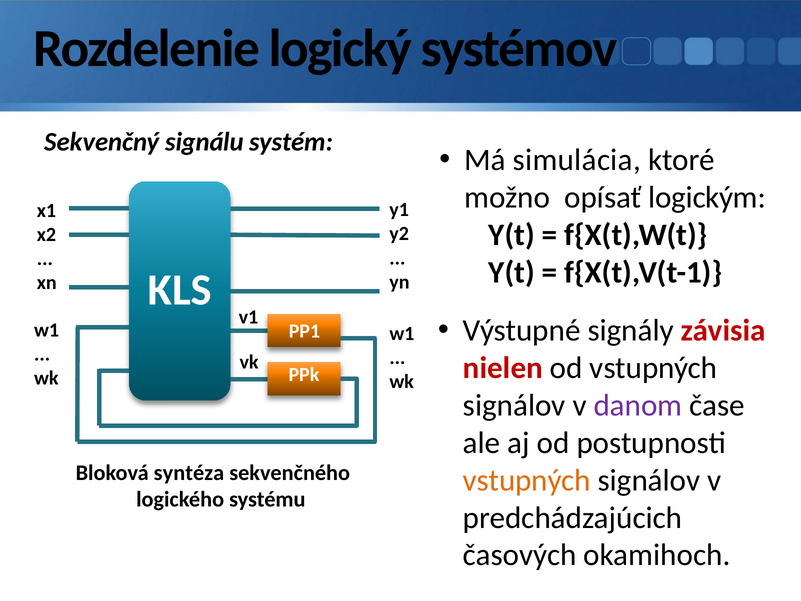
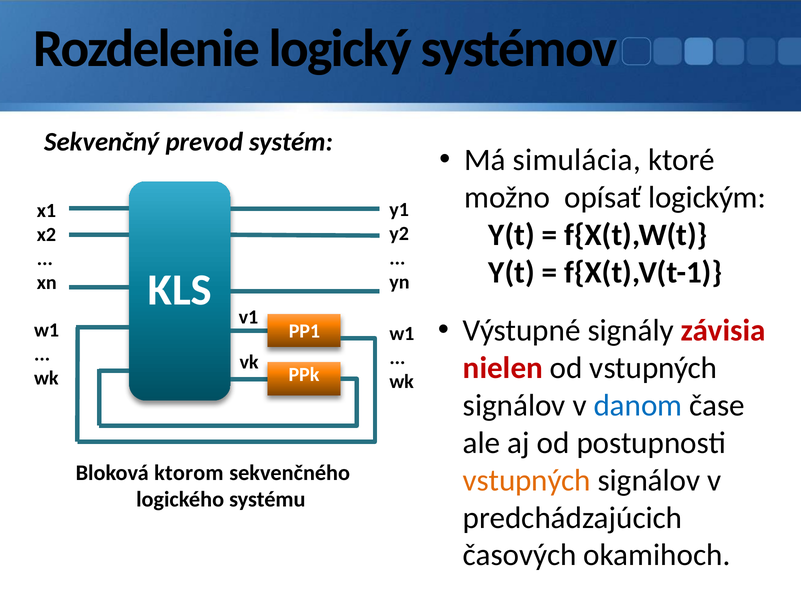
signálu: signálu -> prevod (204, 142)
danom colour: purple -> blue (638, 405)
syntéza: syntéza -> ktorom (189, 473)
